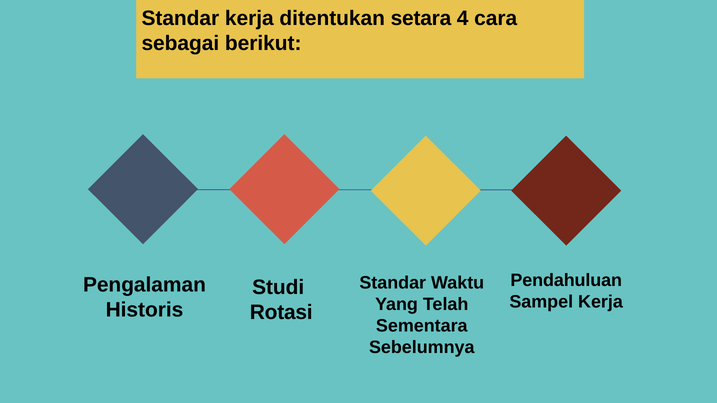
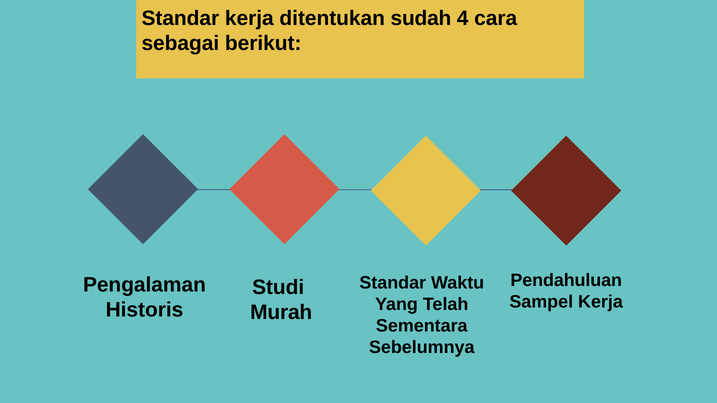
setara: setara -> sudah (421, 18)
Rotasi: Rotasi -> Murah (281, 313)
